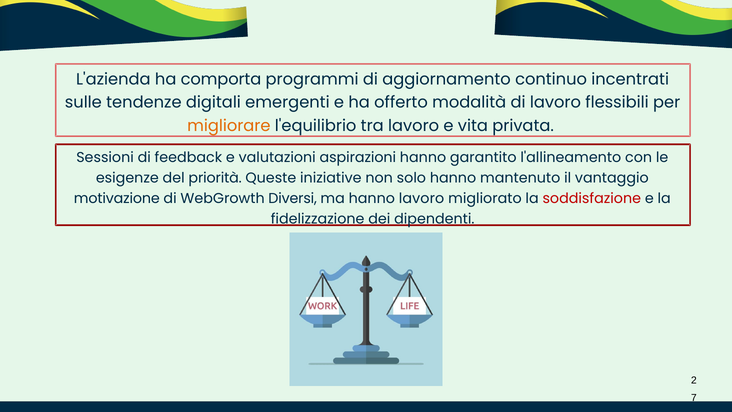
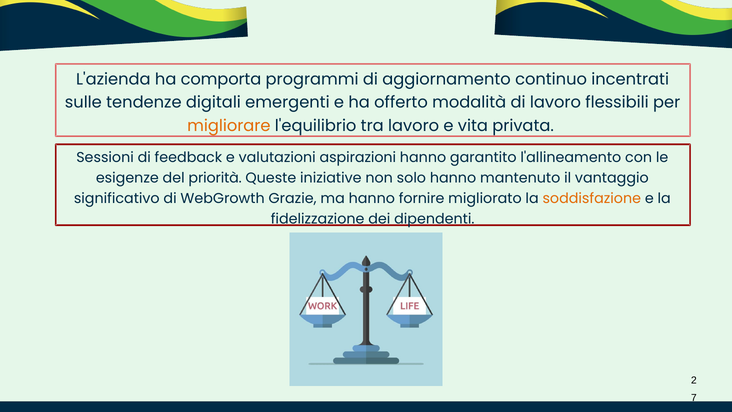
motivazione: motivazione -> significativo (117, 198)
Diversi: Diversi -> Grazie (293, 198)
hanno lavoro: lavoro -> fornire (422, 198)
soddisfazione colour: red -> orange (592, 198)
